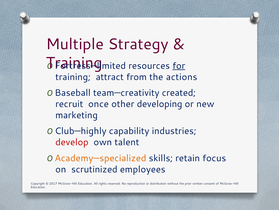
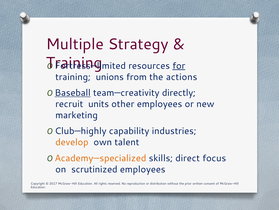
attract: attract -> unions (110, 77)
Baseball underline: none -> present (73, 92)
created: created -> directly (179, 92)
once: once -> units (99, 104)
other developing: developing -> employees (160, 104)
develop colour: red -> orange (72, 142)
retain: retain -> direct (188, 158)
